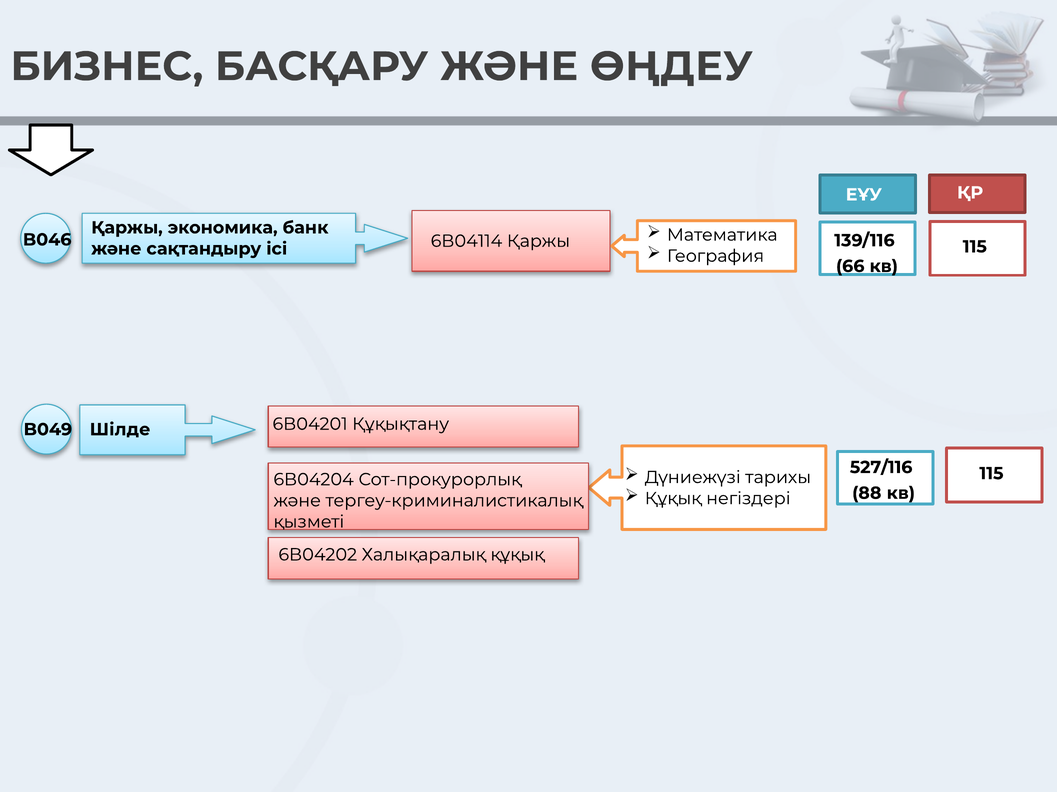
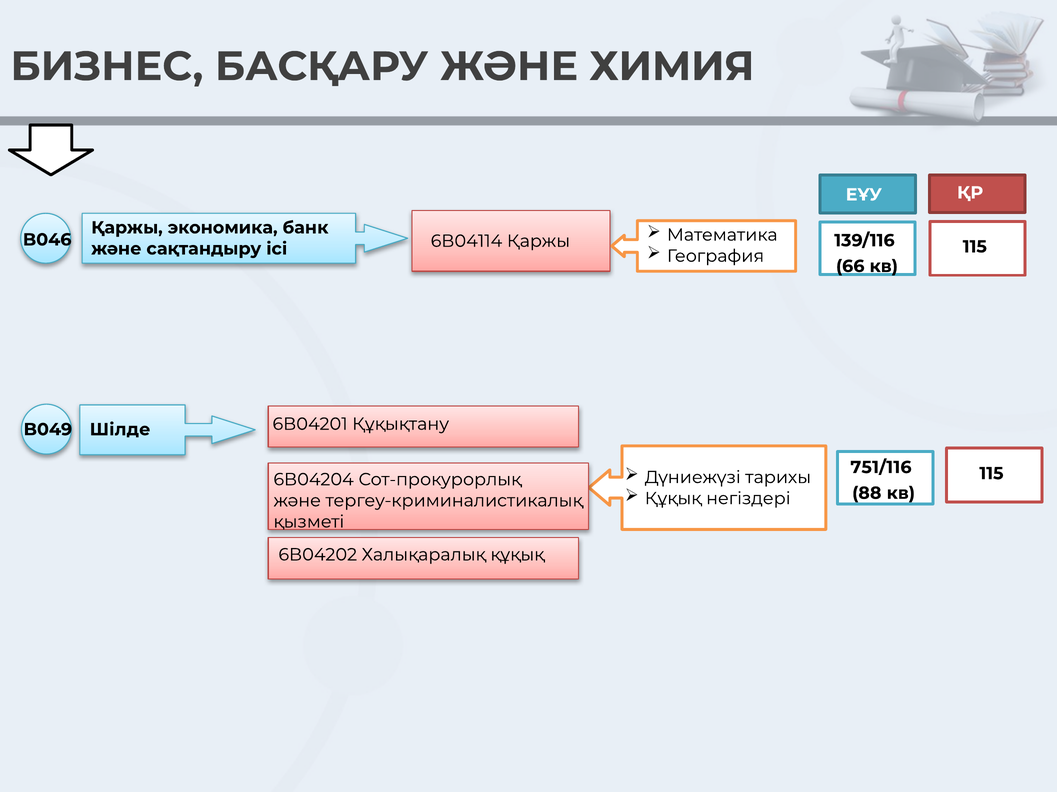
ӨҢДЕУ: ӨҢДЕУ -> ХИМИЯ (672, 67)
527/116: 527/116 -> 751/116 (881, 468)
